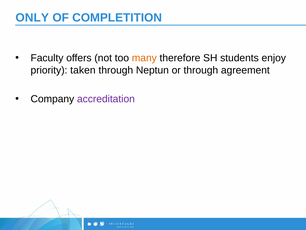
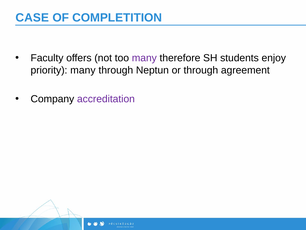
ONLY: ONLY -> CASE (32, 18)
many colour: orange -> purple (144, 58)
priority taken: taken -> many (83, 70)
